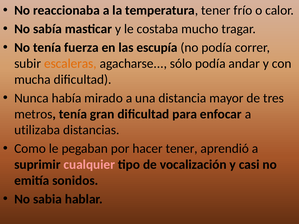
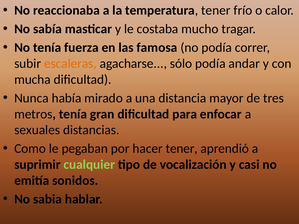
escupía: escupía -> famosa (157, 48)
utilizaba: utilizaba -> sexuales (37, 130)
cualquier colour: pink -> light green (89, 165)
